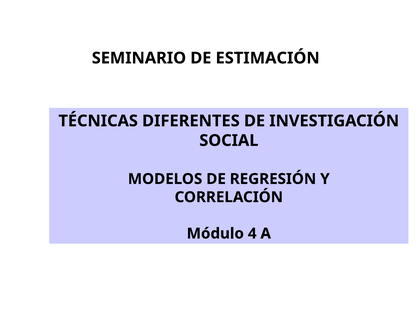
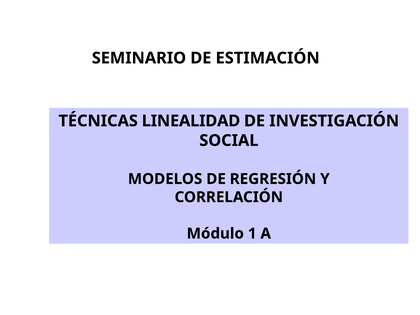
DIFERENTES: DIFERENTES -> LINEALIDAD (191, 121)
4: 4 -> 1 (252, 234)
